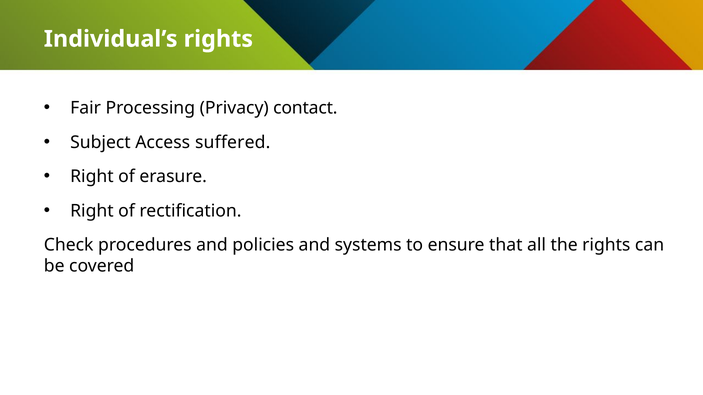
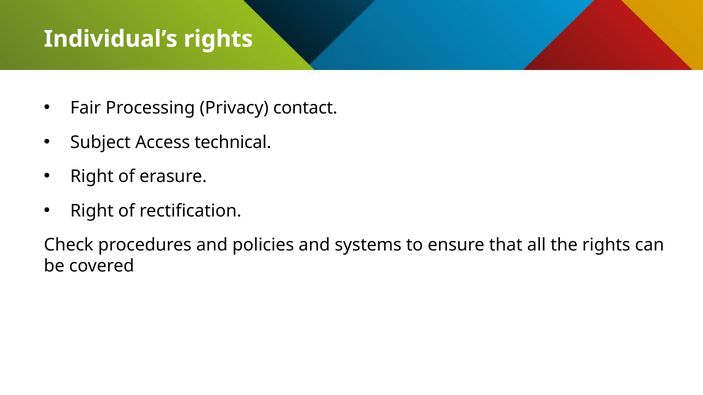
suffered: suffered -> technical (233, 142)
